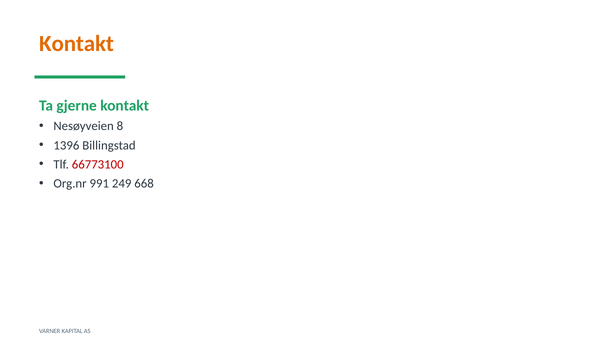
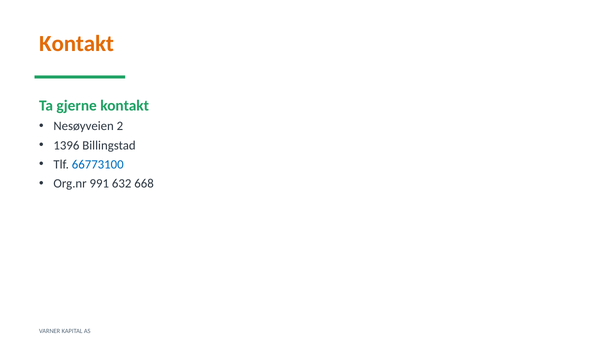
8: 8 -> 2 (120, 126)
66773100 colour: red -> blue (98, 165)
249: 249 -> 632 (122, 184)
